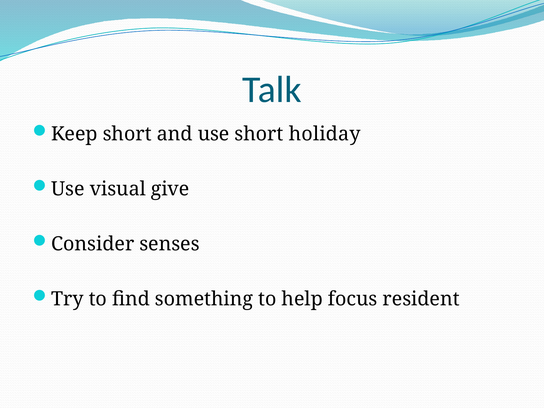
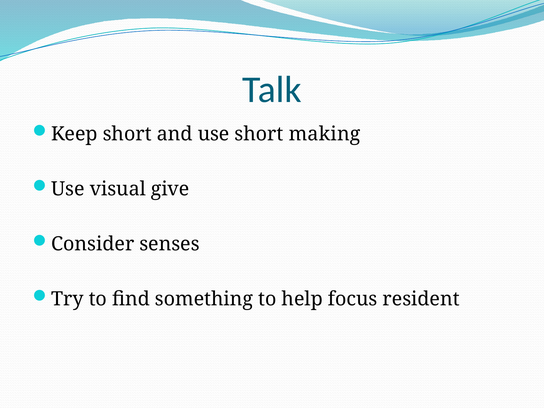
holiday: holiday -> making (325, 134)
